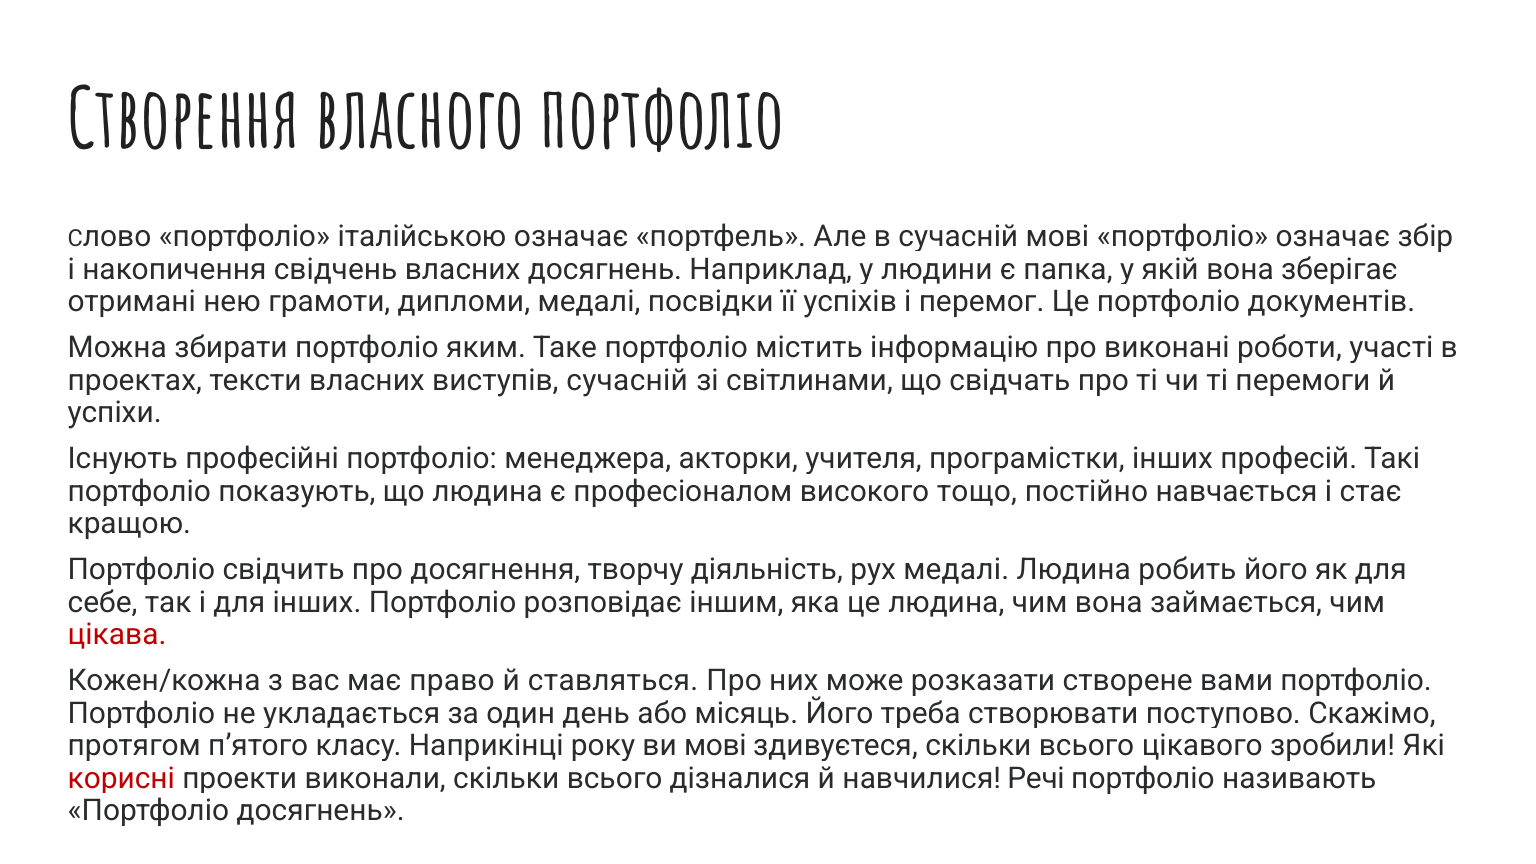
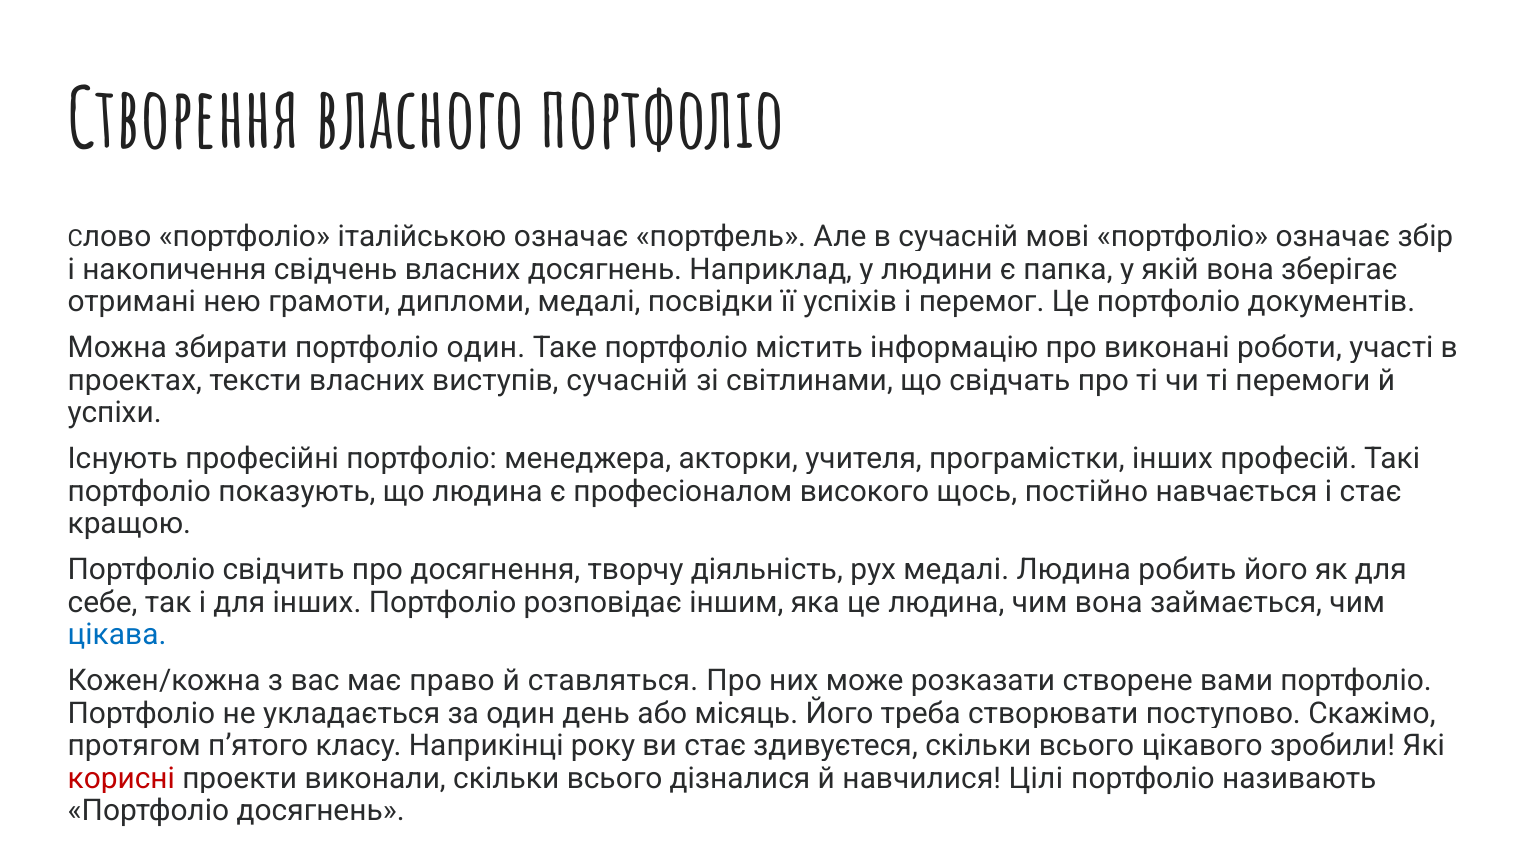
портфоліо яким: яким -> один (486, 348)
тощо: тощо -> щось (977, 491)
цікава colour: red -> blue (117, 635)
ви мові: мові -> стає (715, 746)
Речі: Речі -> Цілі (1036, 778)
